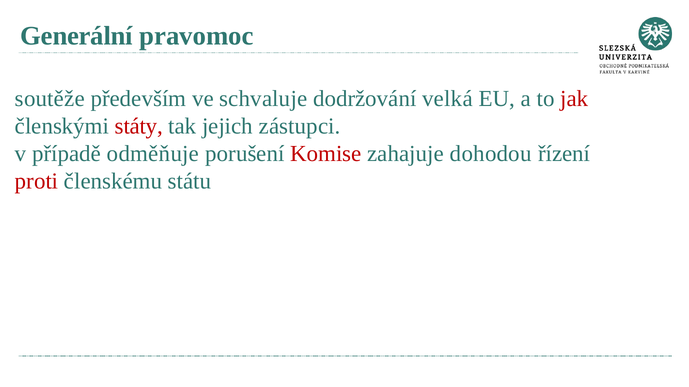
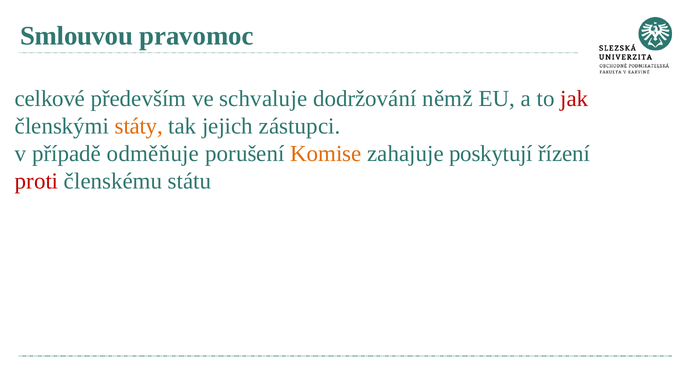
Generální: Generální -> Smlouvou (77, 36)
soutěže: soutěže -> celkové (50, 99)
velká: velká -> němž (448, 99)
státy colour: red -> orange (139, 126)
Komise colour: red -> orange (326, 154)
dohodou: dohodou -> poskytují (491, 154)
